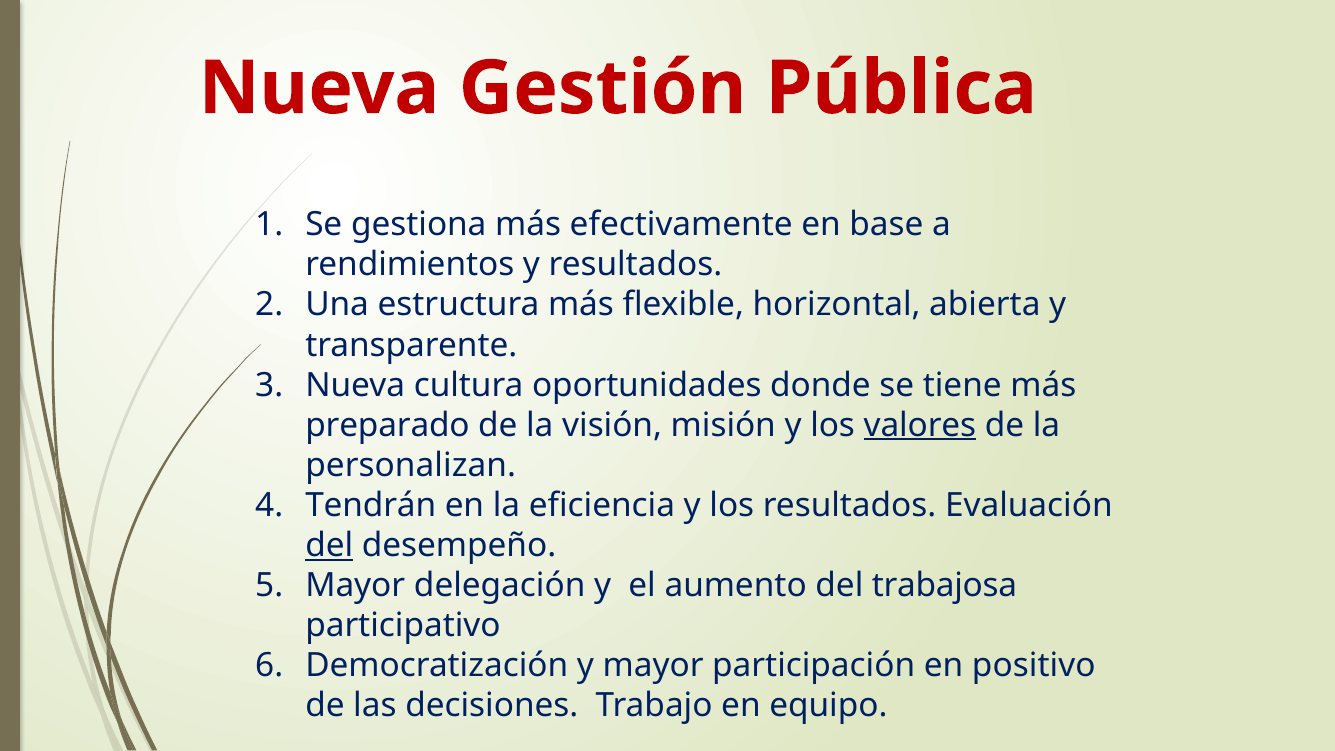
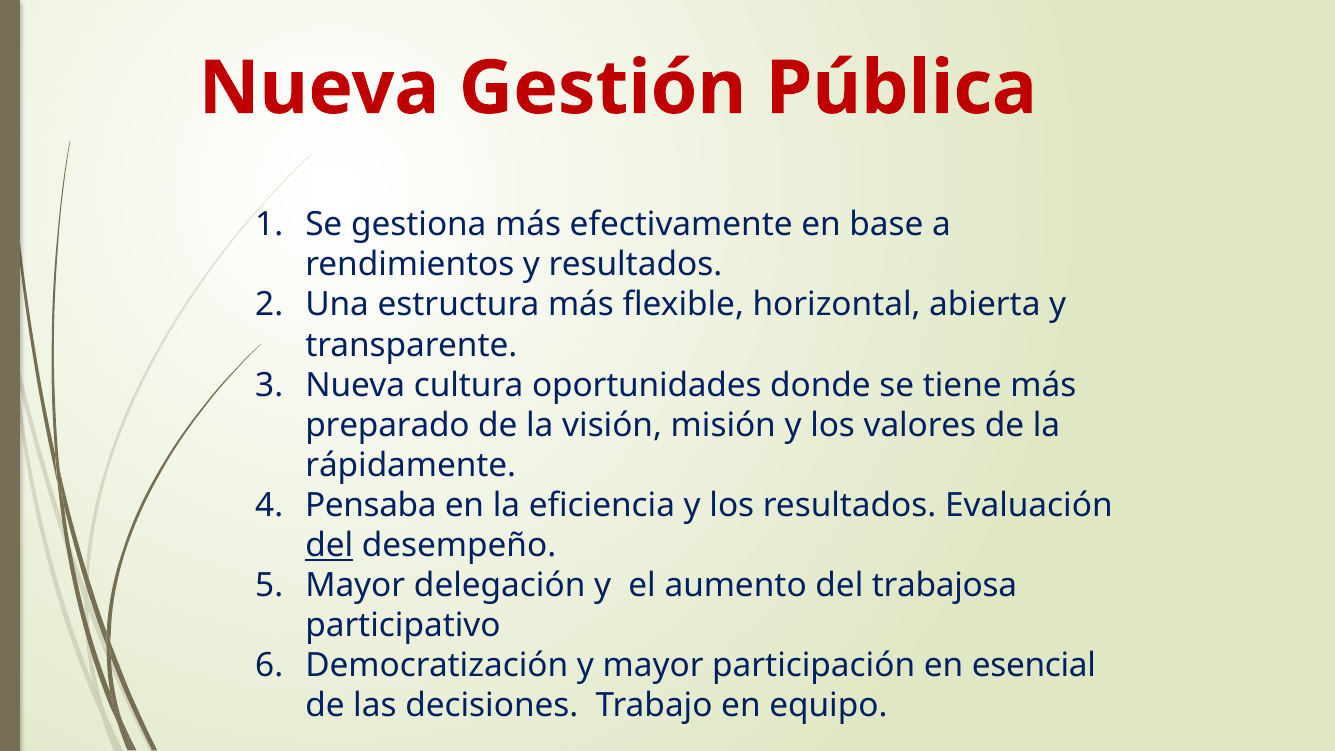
valores underline: present -> none (920, 425)
personalizan: personalizan -> rápidamente (411, 465)
Tendrán: Tendrán -> Pensaba (371, 505)
positivo: positivo -> esencial (1034, 665)
